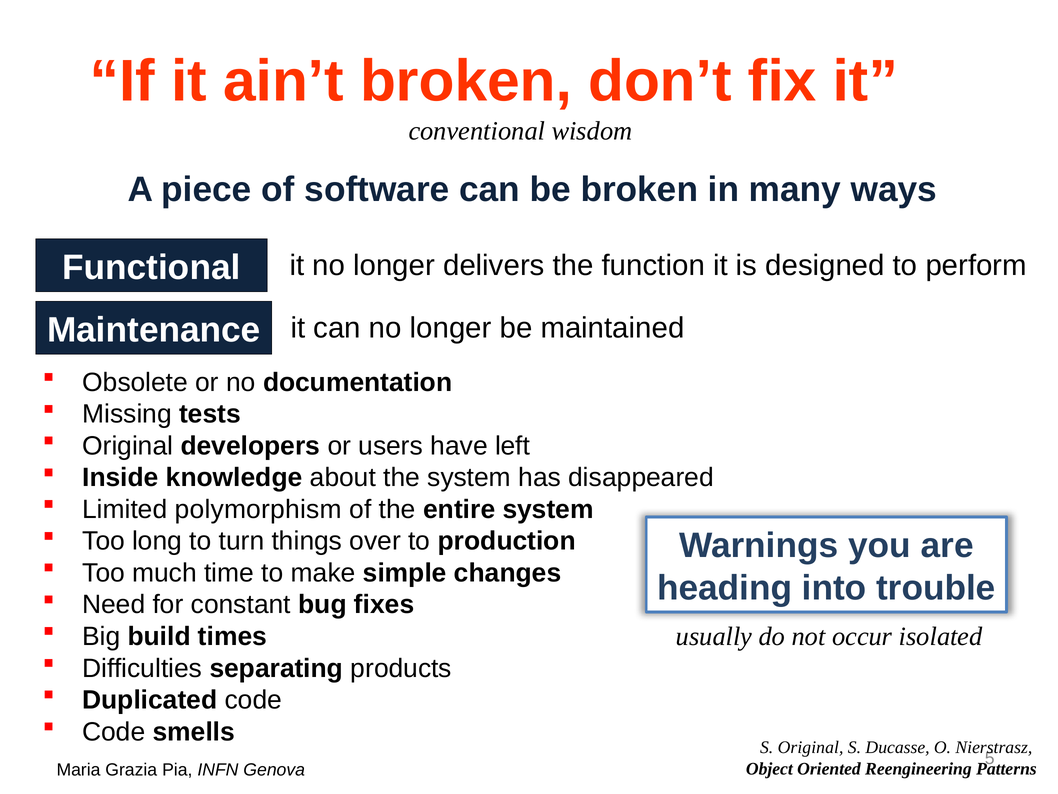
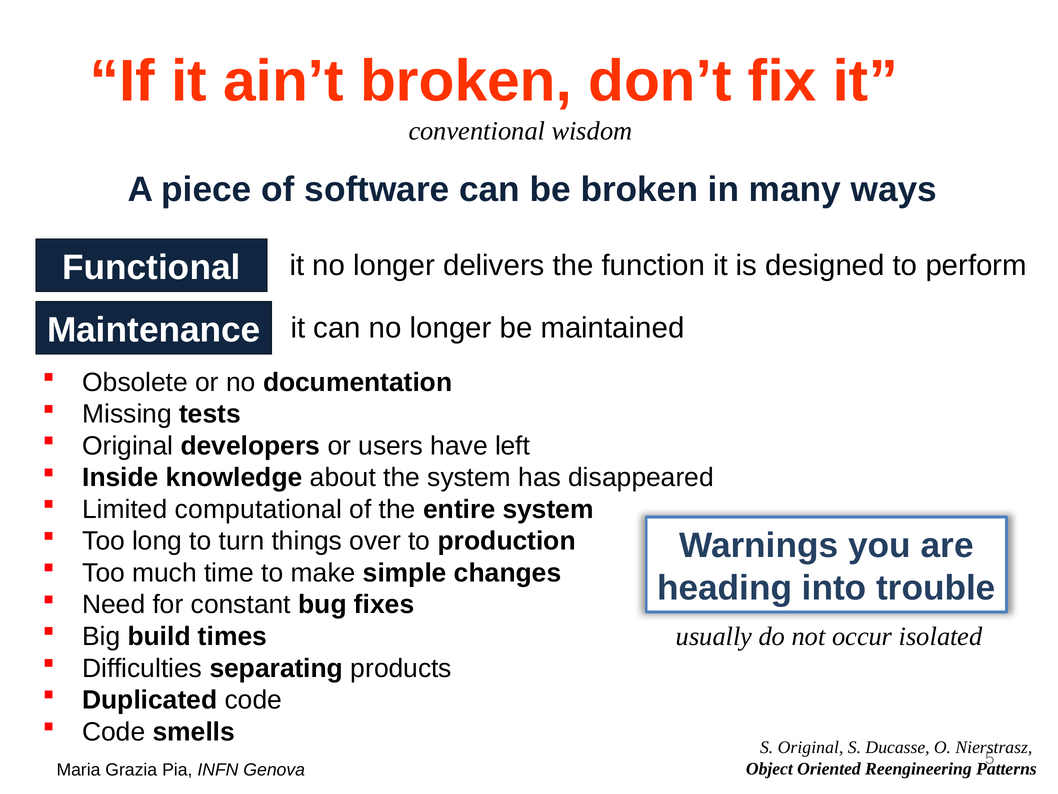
polymorphism: polymorphism -> computational (258, 509)
